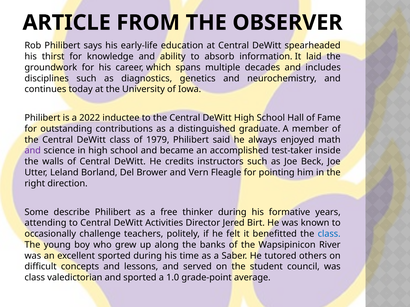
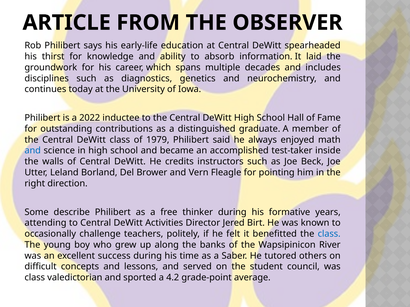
and colour: purple -> blue (33, 151)
excellent sported: sported -> success (114, 256)
1.0: 1.0 -> 4.2 (173, 278)
